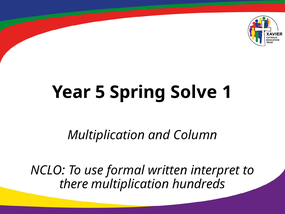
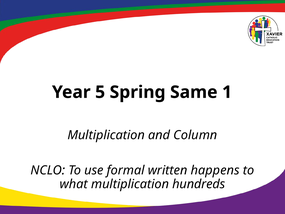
Solve: Solve -> Same (194, 92)
interpret: interpret -> happens (215, 170)
there: there -> what (74, 184)
